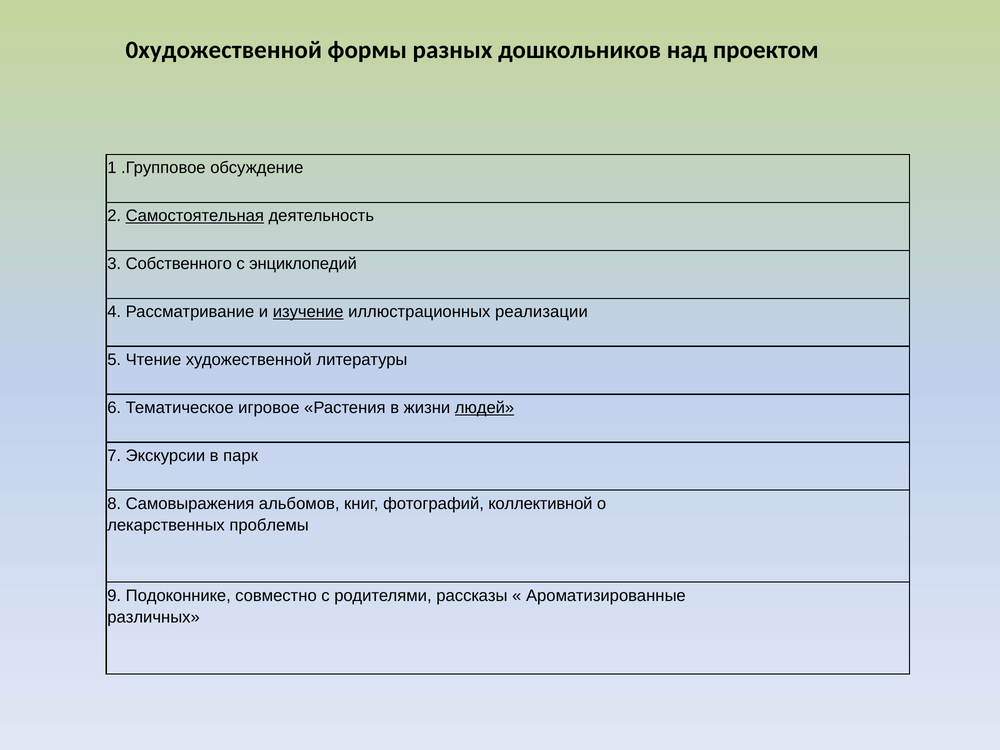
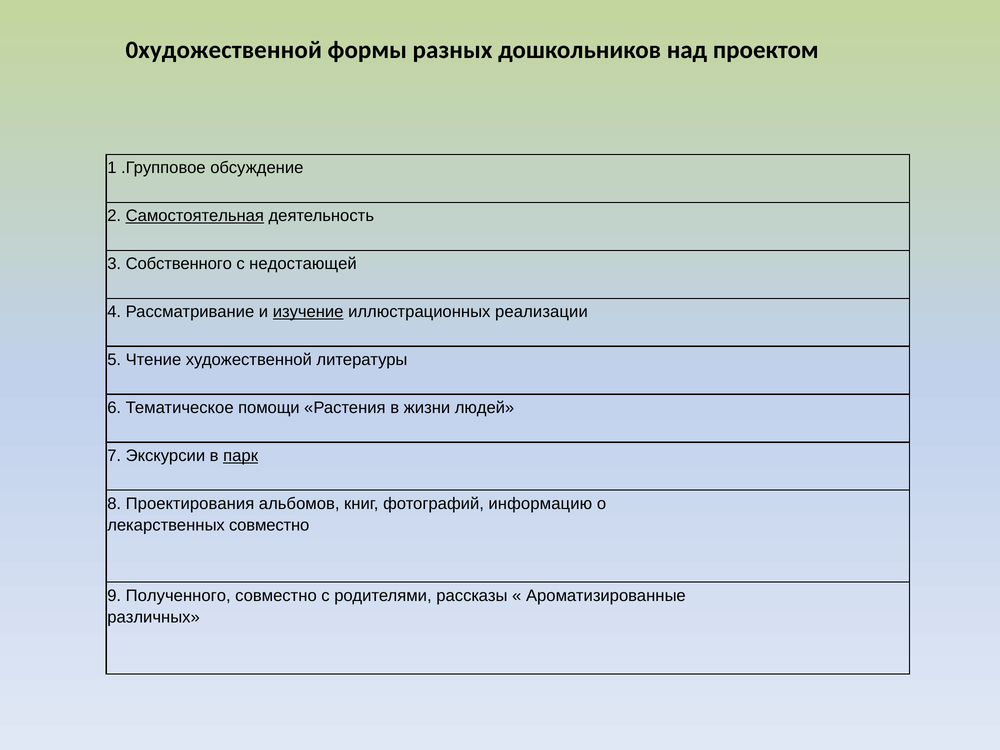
энциклопедий: энциклопедий -> недостающей (303, 264)
игровое: игровое -> помощи (269, 408)
людей underline: present -> none (484, 408)
парк underline: none -> present (241, 456)
Самовыражения: Самовыражения -> Проектирования (190, 504)
коллективной: коллективной -> информацию (540, 504)
лекарственных проблемы: проблемы -> совместно (269, 525)
Подоконнике: Подоконнике -> Полученного (178, 596)
